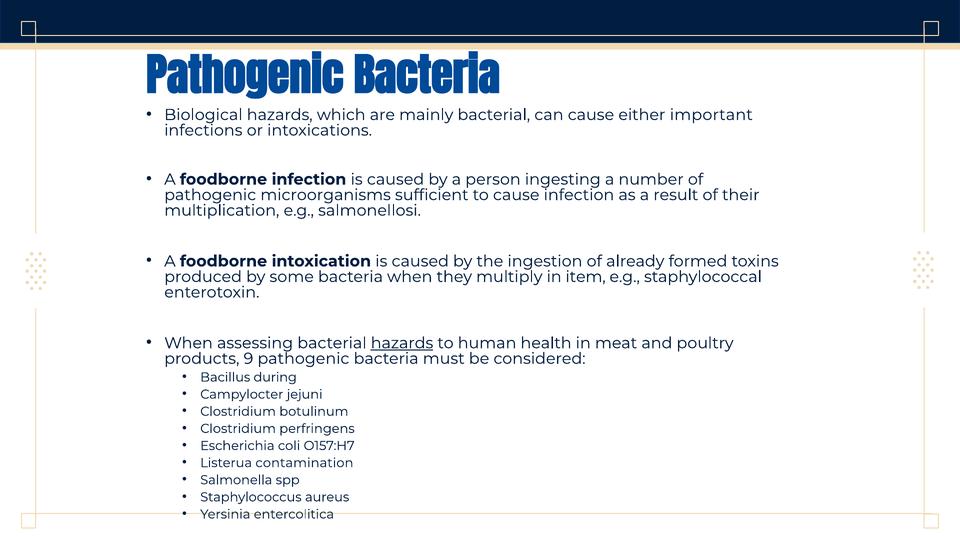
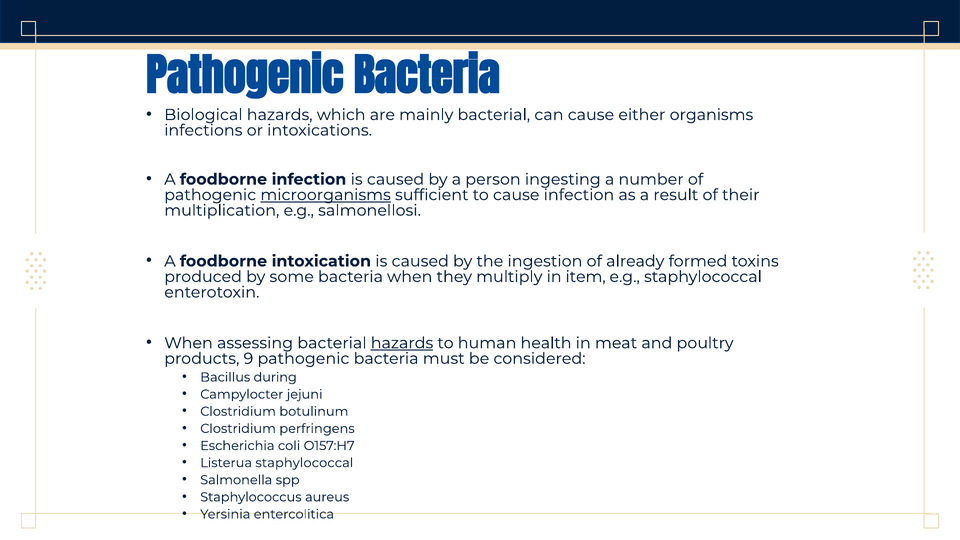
important: important -> organisms (711, 115)
microorganisms underline: none -> present (326, 195)
Listerua contamination: contamination -> staphylococcal (304, 463)
